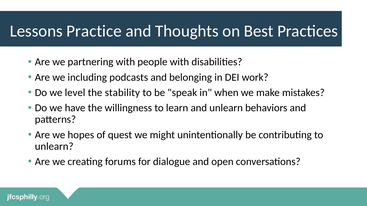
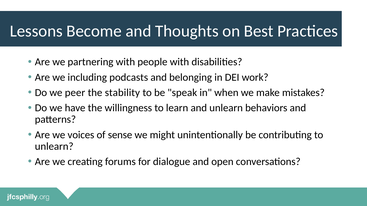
Practice: Practice -> Become (94, 31)
level: level -> peer (75, 93)
hopes: hopes -> voices (81, 135)
quest: quest -> sense (120, 135)
